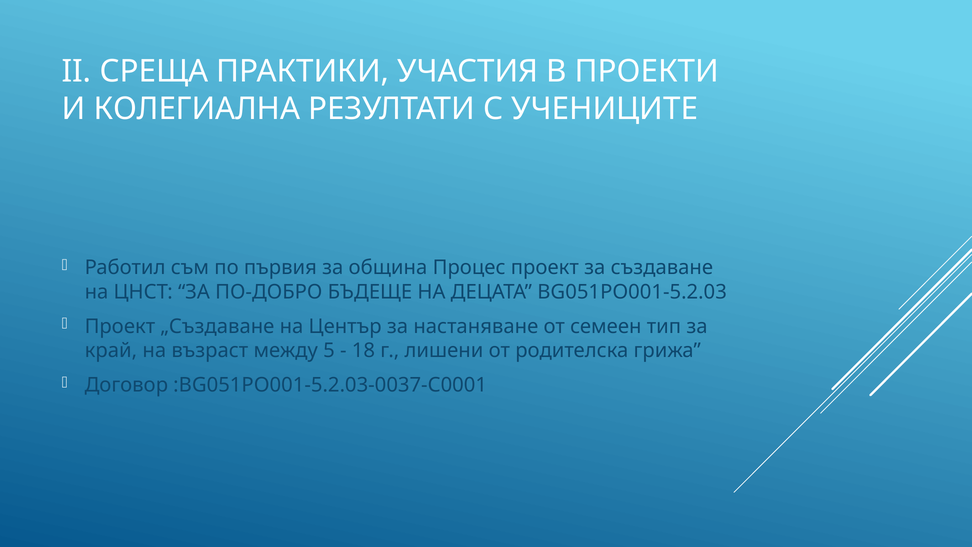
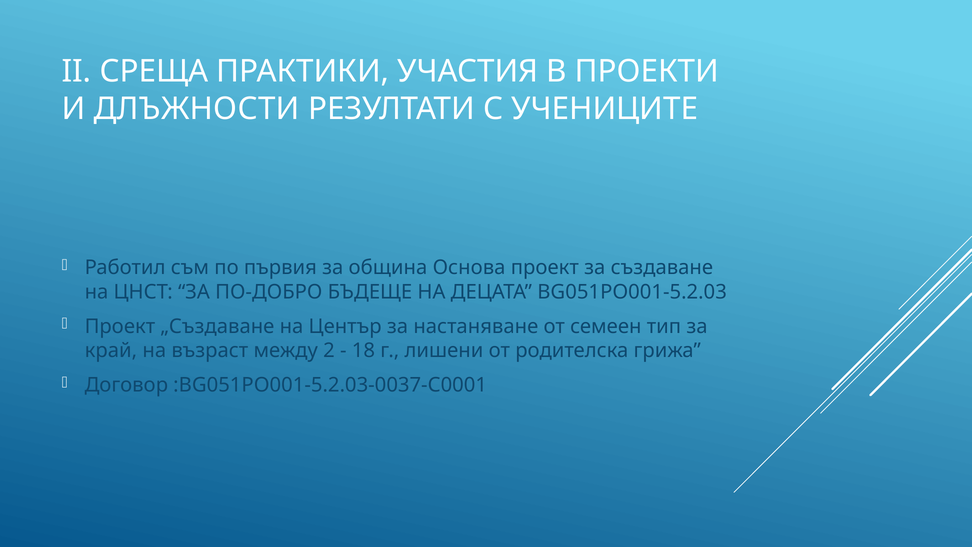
КОЛЕГИАЛНА: КОЛЕГИАЛНА -> ДЛЪЖНОСТИ (197, 109)
Процес: Процес -> Основа (469, 268)
5: 5 -> 2 (329, 351)
